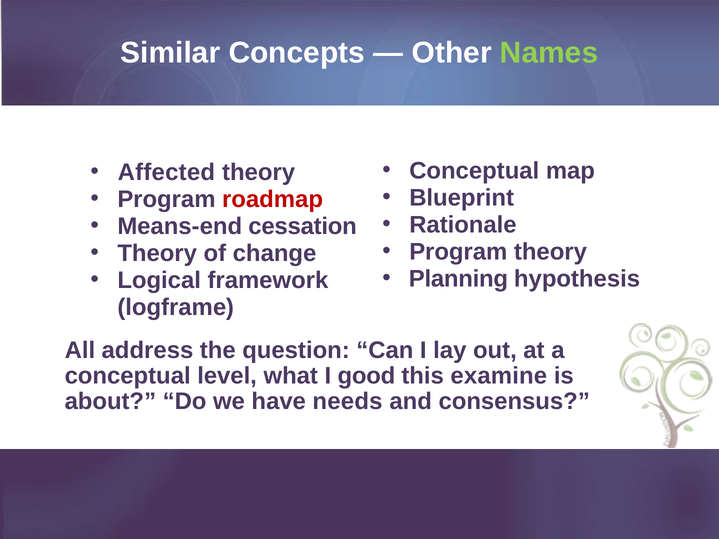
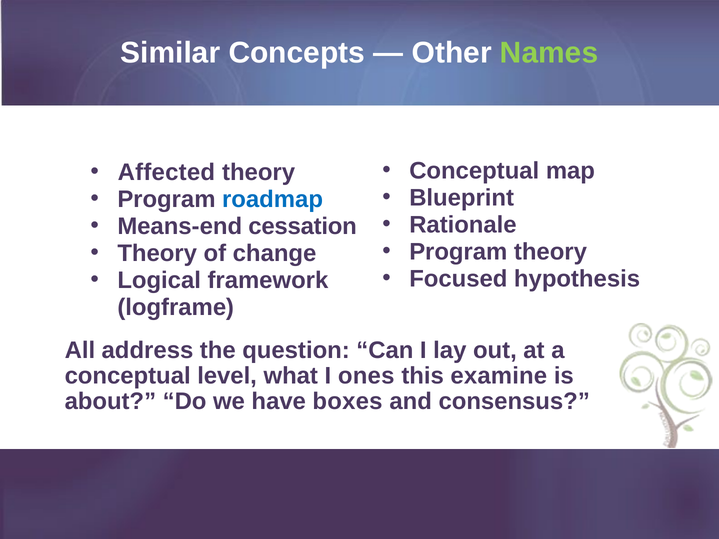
roadmap colour: red -> blue (273, 199)
Planning: Planning -> Focused (458, 279)
good: good -> ones (366, 376)
needs: needs -> boxes (347, 401)
